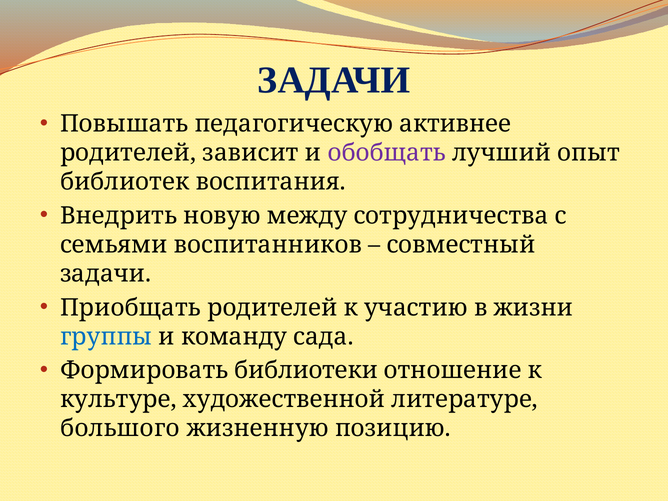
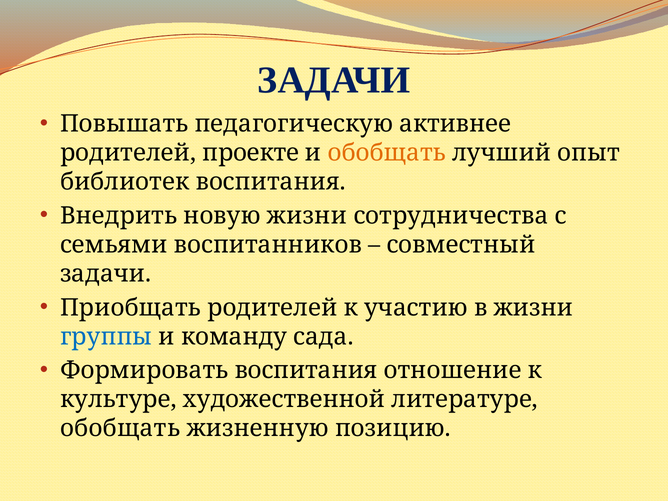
зависит: зависит -> проекте (251, 153)
обобщать colour: purple -> orange (387, 153)
новую между: между -> жизни (307, 216)
Формировать библиотеки: библиотеки -> воспитания (306, 370)
большого: большого -> обобщать (120, 428)
